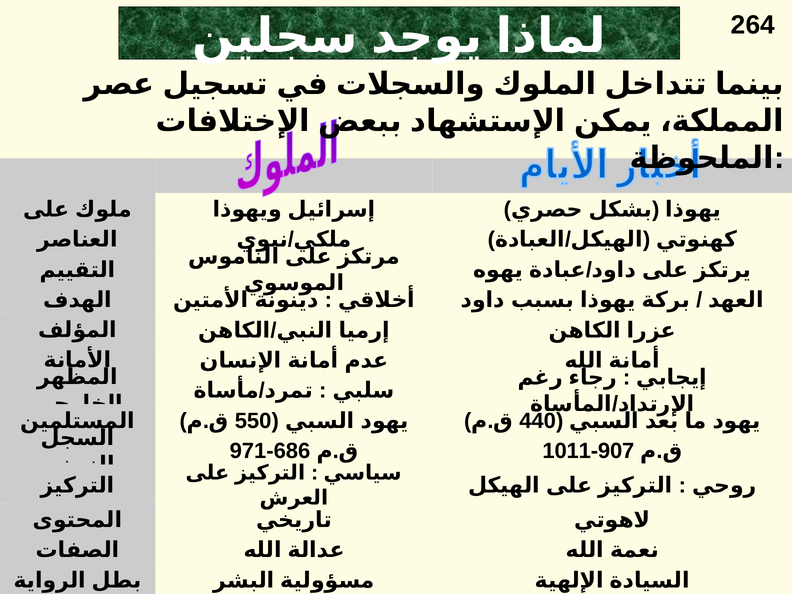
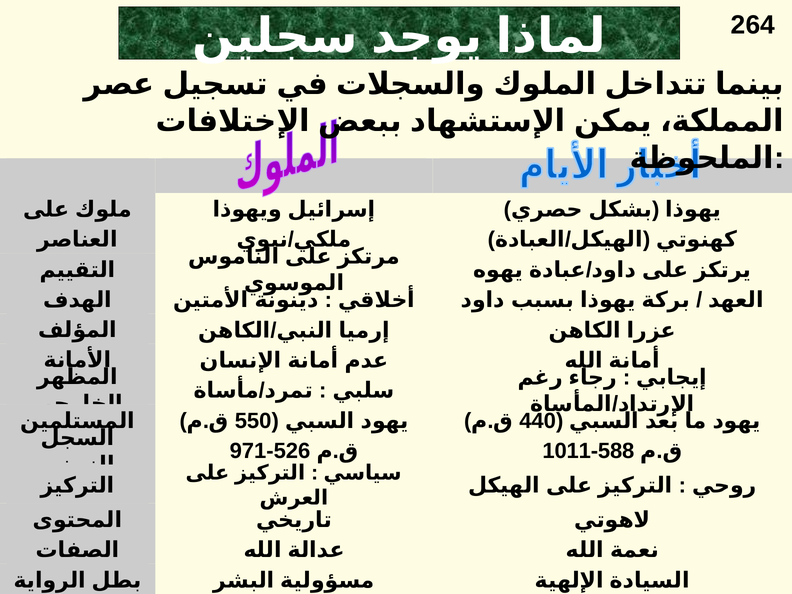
971-686: 971-686 -> 971-526 (270, 451)
1011-907: 1011-907 -> 1011-588 (588, 451)
